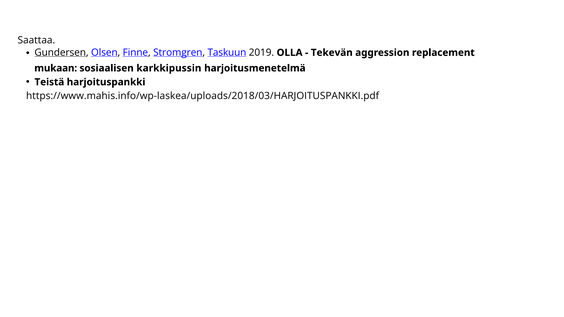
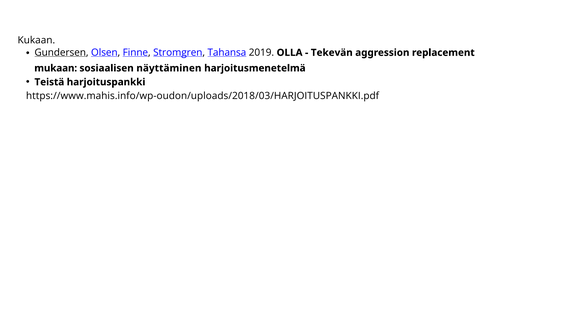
Saattaa: Saattaa -> Kukaan (36, 40)
Taskuun: Taskuun -> Tahansa (227, 53)
karkkipussin: karkkipussin -> näyttäminen (169, 68)
https://www.mahis.info/wp-laskea/uploads/2018/03/HARJOITUSPANKKI.pdf: https://www.mahis.info/wp-laskea/uploads/2018/03/HARJOITUSPANKKI.pdf -> https://www.mahis.info/wp-oudon/uploads/2018/03/HARJOITUSPANKKI.pdf (203, 96)
